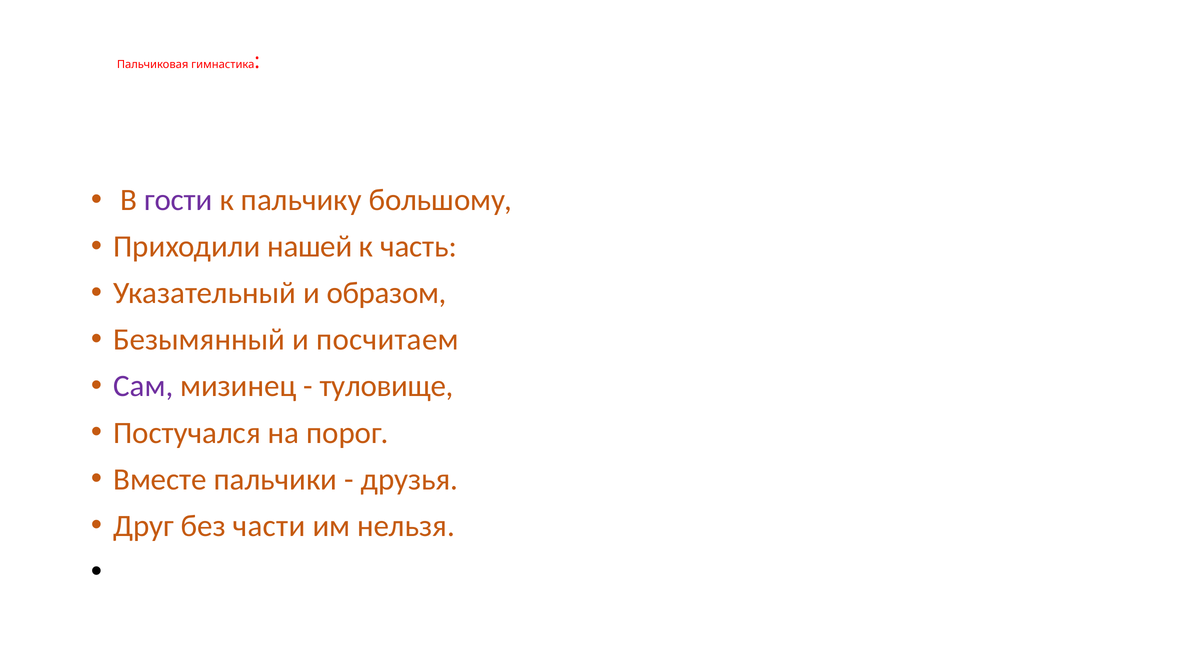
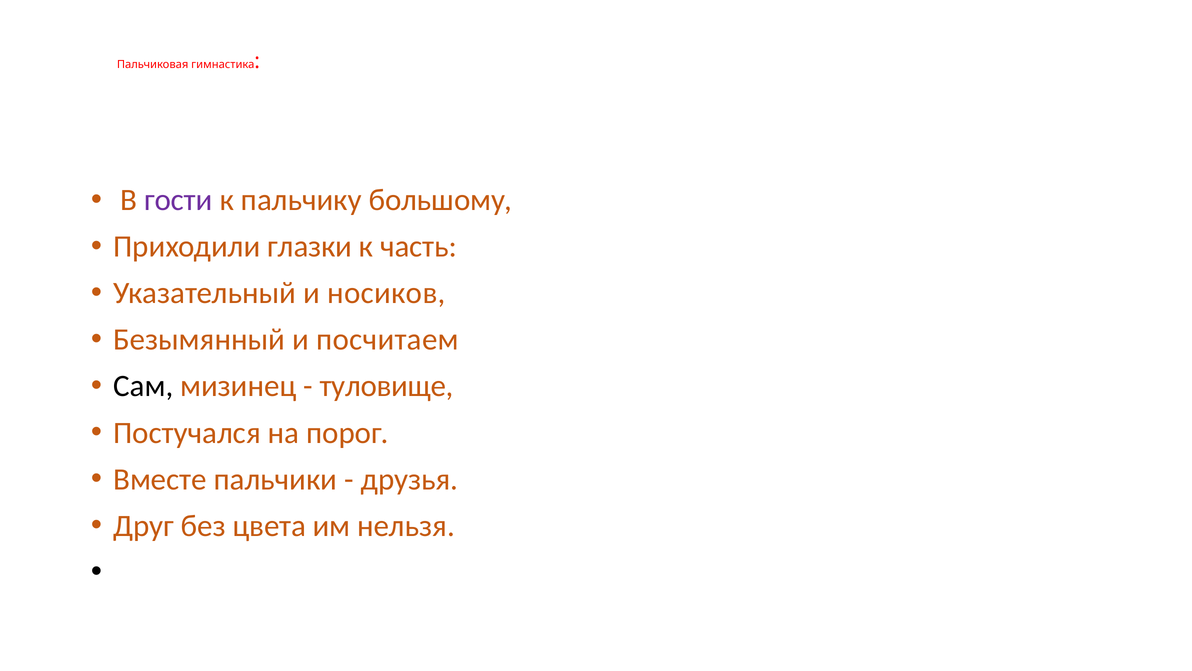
нашей: нашей -> глазки (310, 246)
образом: образом -> носиков (386, 293)
Сам colour: purple -> black (143, 386)
части: части -> цвета (269, 525)
